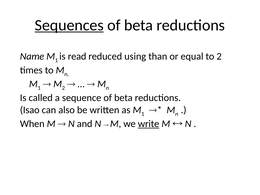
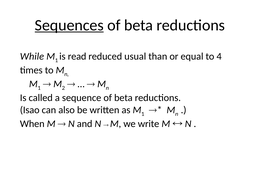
Name: Name -> While (32, 56)
using: using -> usual (135, 56)
to 2: 2 -> 4 (219, 56)
write underline: present -> none (149, 124)
